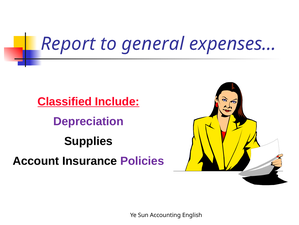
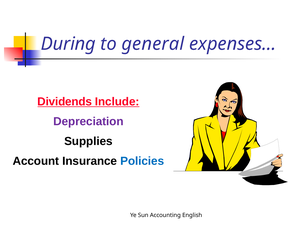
Report: Report -> During (68, 44)
Classified: Classified -> Dividends (65, 101)
Policies colour: purple -> blue (142, 161)
